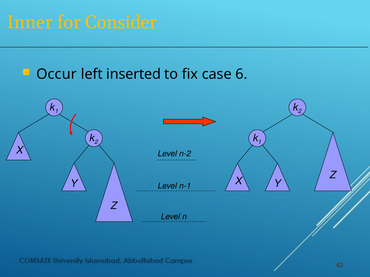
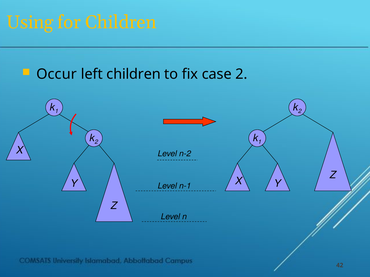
Inner: Inner -> Using (30, 22)
for Consider: Consider -> Children (121, 22)
left inserted: inserted -> children (134, 74)
case 6: 6 -> 2 (242, 74)
